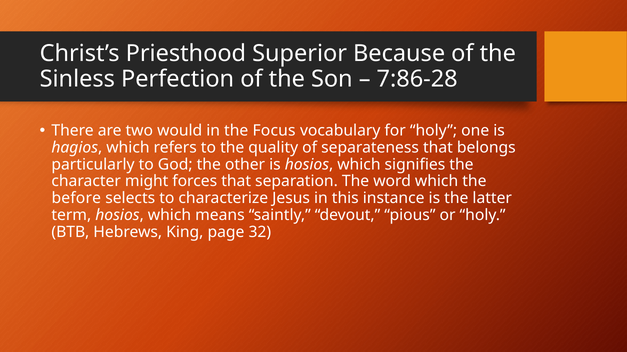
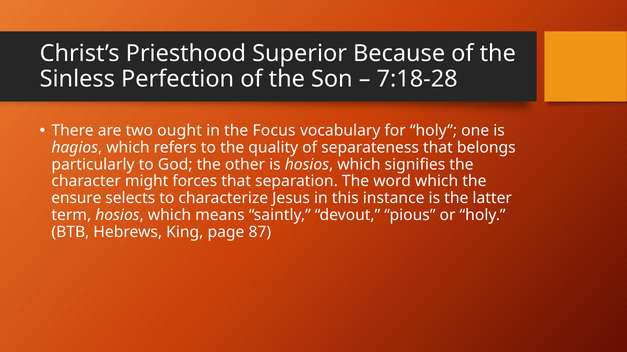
7:86-28: 7:86-28 -> 7:18-28 (417, 79)
would: would -> ought (180, 131)
before: before -> ensure (76, 199)
32: 32 -> 87 (260, 232)
